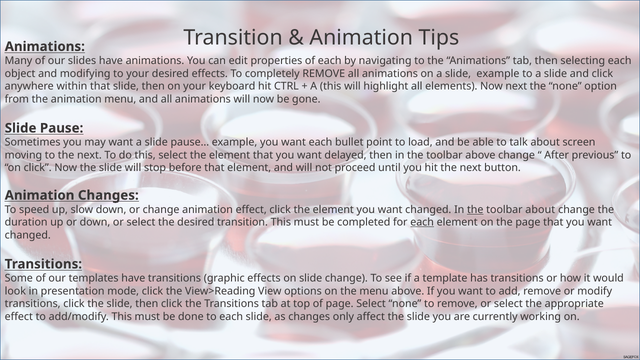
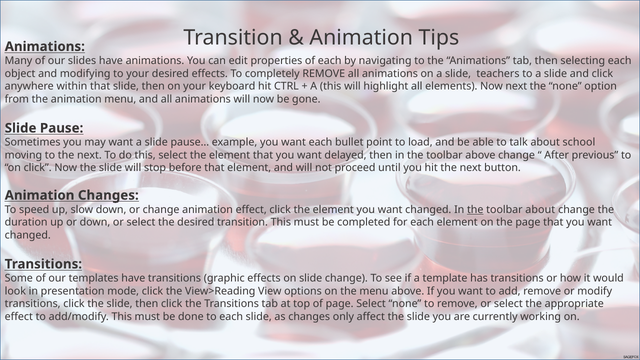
slide example: example -> teachers (498, 74)
screen: screen -> school (579, 142)
each underline: present -> none (422, 222)
